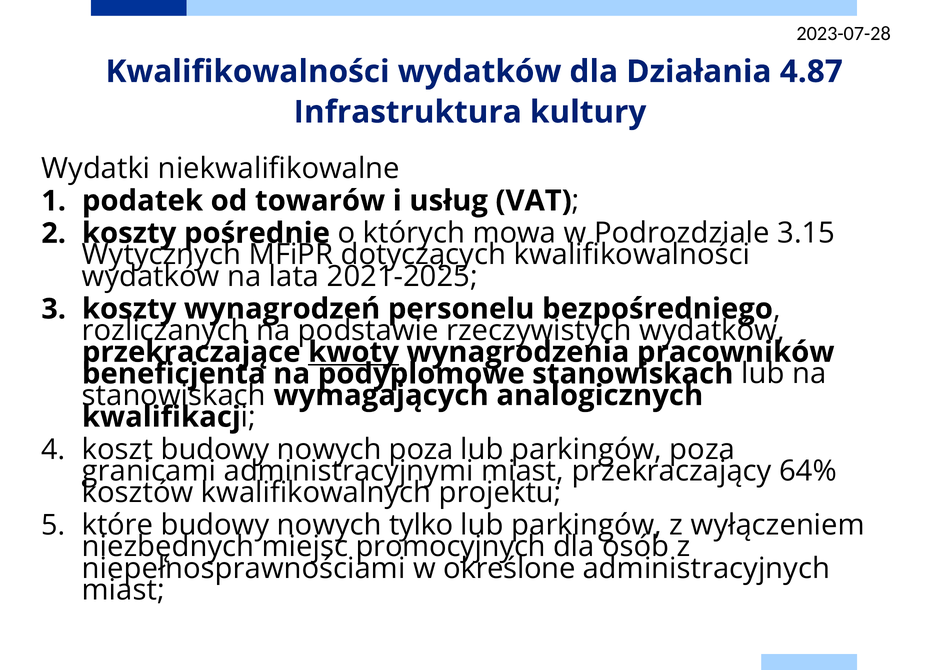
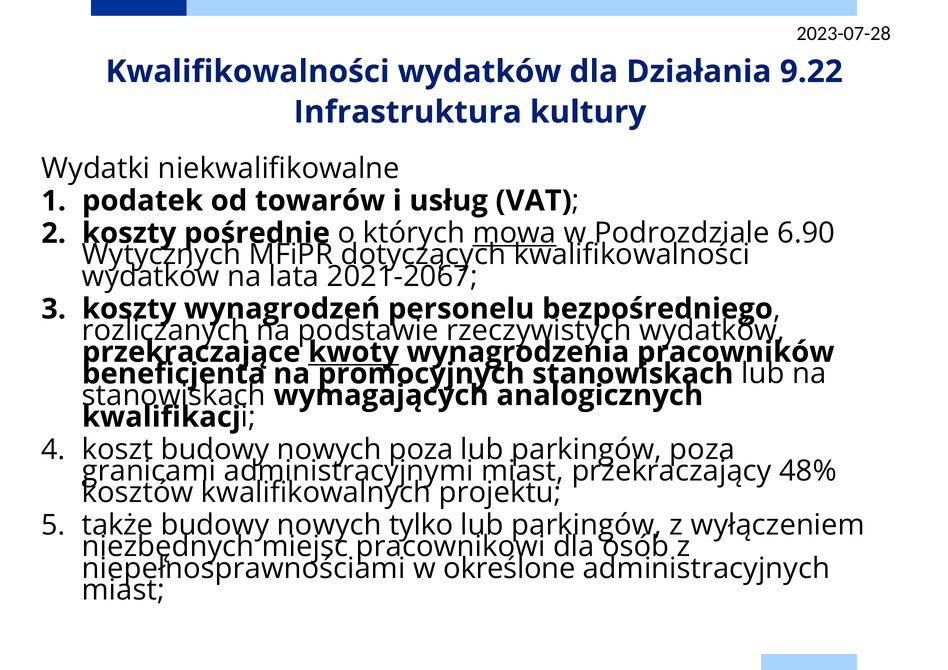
4.87: 4.87 -> 9.22 (811, 72)
mowa underline: none -> present (514, 233)
3.15: 3.15 -> 6.90 (806, 233)
2021-2025: 2021-2025 -> 2021-2067 (402, 277)
podyplomowe: podyplomowe -> promocyjnych (421, 374)
64%: 64% -> 48% (808, 471)
które: które -> także (118, 525)
promocyjnych: promocyjnych -> pracownikowi (451, 547)
